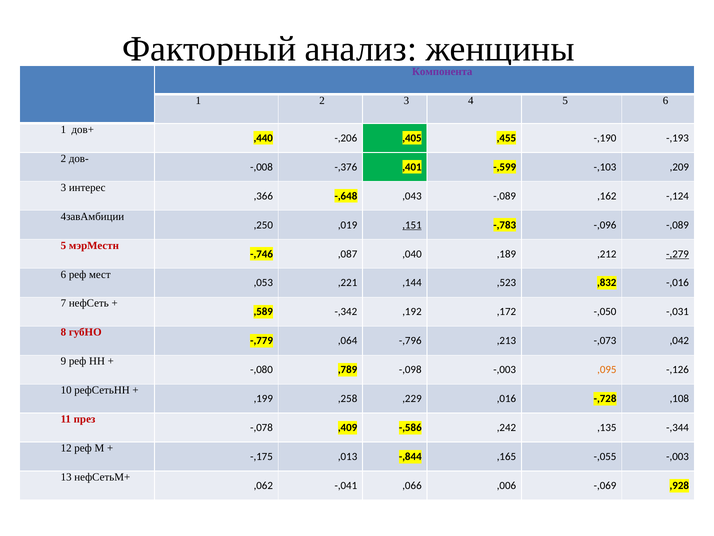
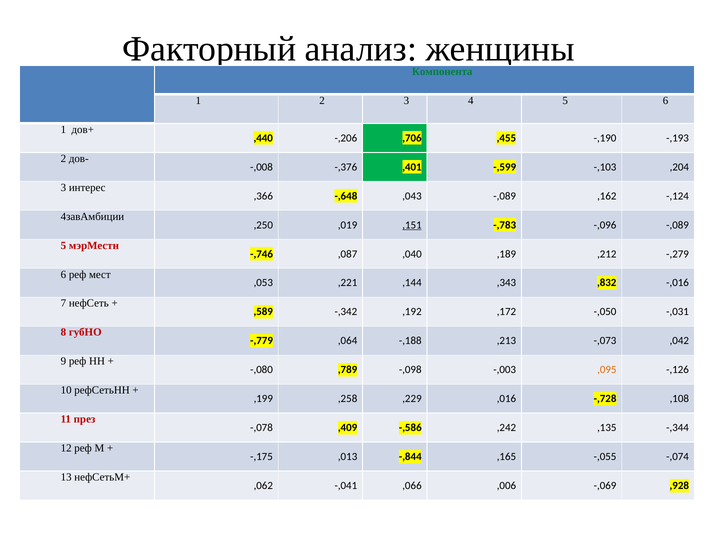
Компонента colour: purple -> green (442, 71)
,405: ,405 -> ,706 (412, 138)
,209: ,209 -> ,204 (679, 167)
-,279 underline: present -> none (678, 254)
,523: ,523 -> ,343 (506, 283)
-,796: -,796 -> -,188 (410, 341)
-,055 -,003: -,003 -> -,074 (678, 456)
